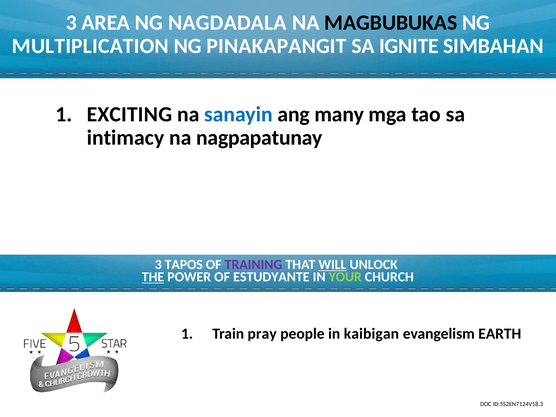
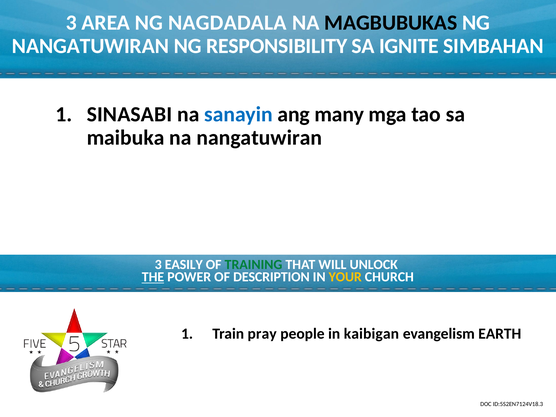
MULTIPLICATION: MULTIPLICATION -> NANGATUWIRAN (90, 46)
PINAKAPANGIT: PINAKAPANGIT -> RESPONSIBILITY (277, 46)
EXCITING: EXCITING -> SINASABI (129, 114)
intimacy: intimacy -> maibuka (126, 138)
na nagpapatunay: nagpapatunay -> nangatuwiran (259, 138)
TAPOS: TAPOS -> EASILY (184, 265)
TRAINING colour: purple -> green (253, 265)
WILL underline: present -> none (332, 265)
ESTUDYANTE: ESTUDYANTE -> DESCRIPTION (271, 277)
YOUR colour: light green -> yellow (345, 277)
